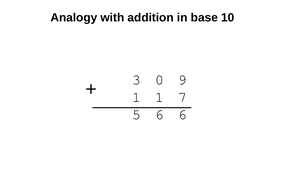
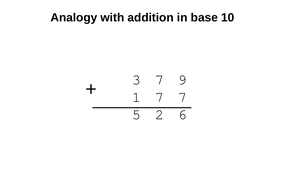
3 0: 0 -> 7 (159, 80)
1 1: 1 -> 7 (159, 97)
5 6: 6 -> 2 (159, 115)
